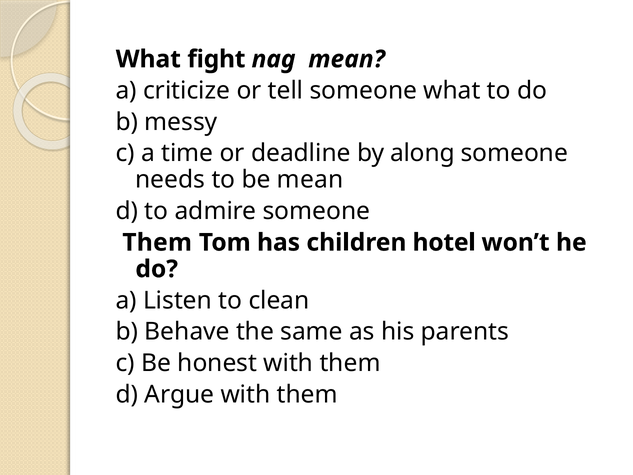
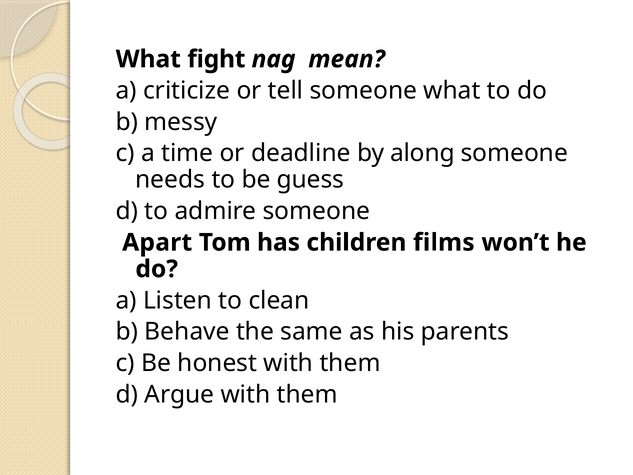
be mean: mean -> guess (311, 180)
Them: Them -> Apart (157, 242)
hotel: hotel -> films (444, 242)
